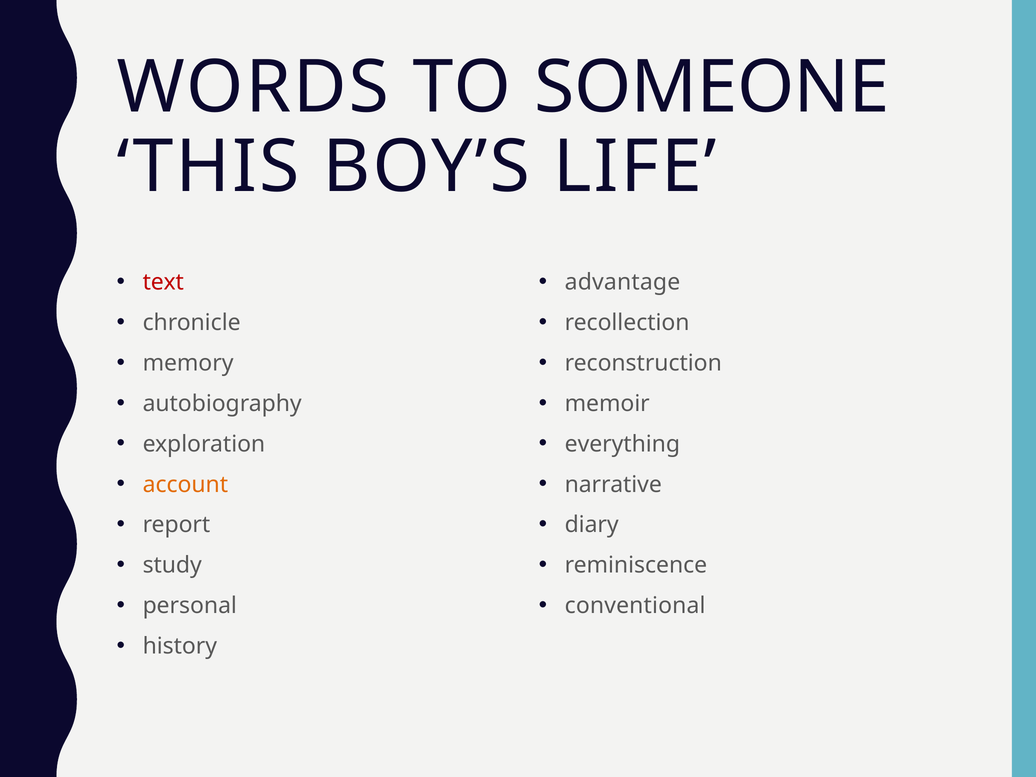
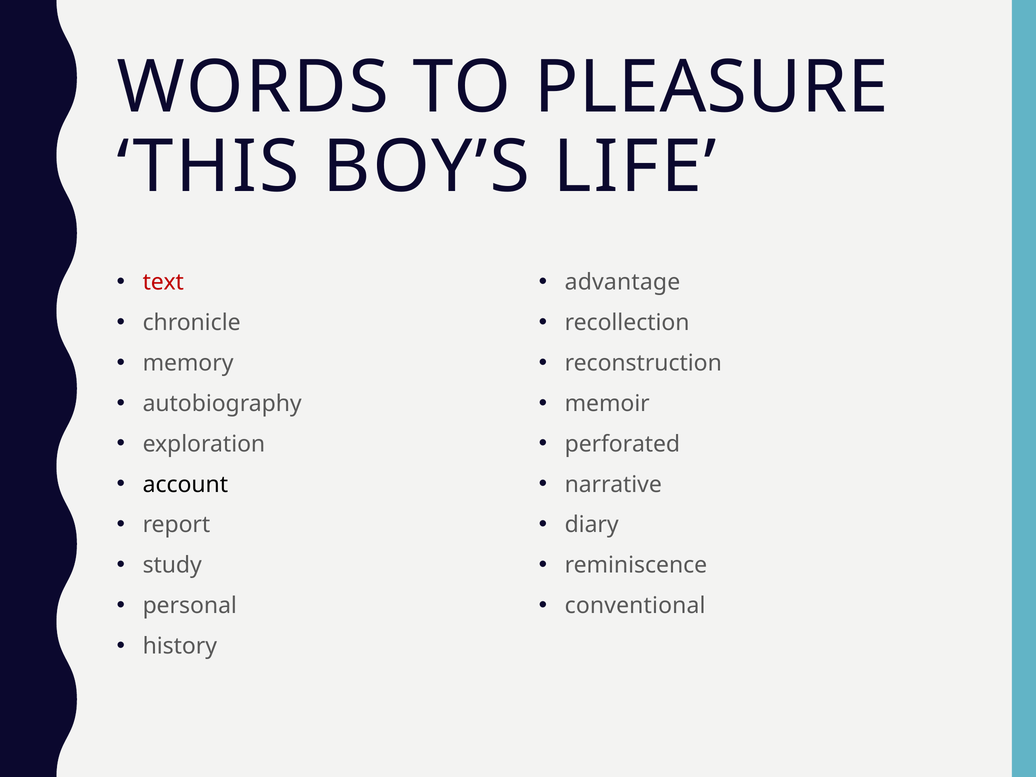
SOMEONE: SOMEONE -> PLEASURE (712, 88)
everything: everything -> perforated (622, 444)
account colour: orange -> black (185, 484)
